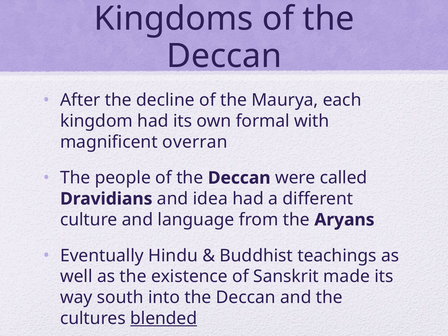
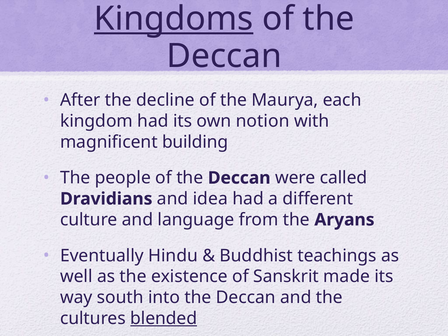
Kingdoms underline: none -> present (174, 19)
formal: formal -> notion (263, 121)
overran: overran -> building (195, 142)
